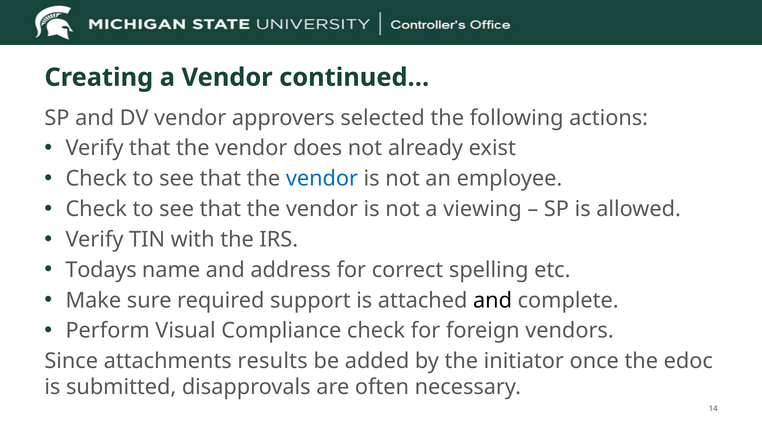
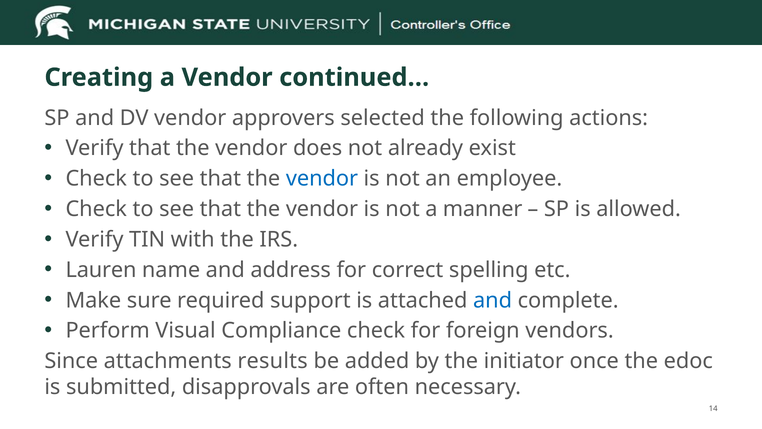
viewing: viewing -> manner (483, 209)
Todays: Todays -> Lauren (101, 270)
and colour: black -> blue (493, 300)
